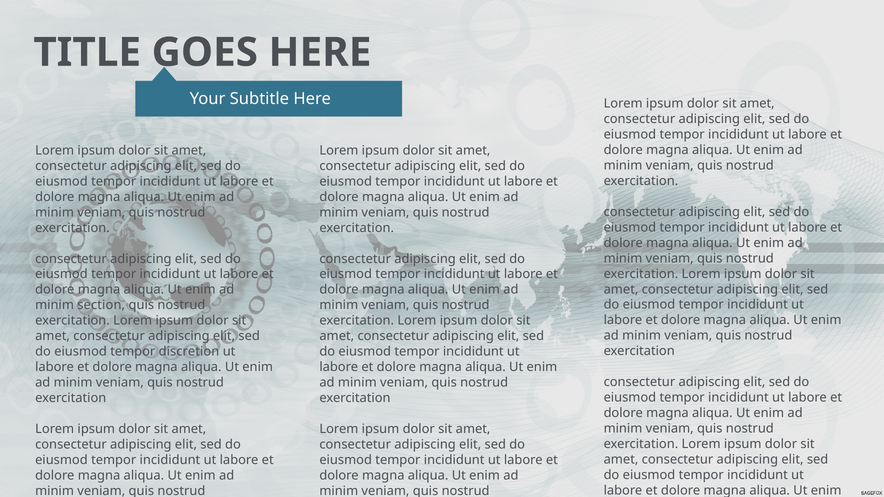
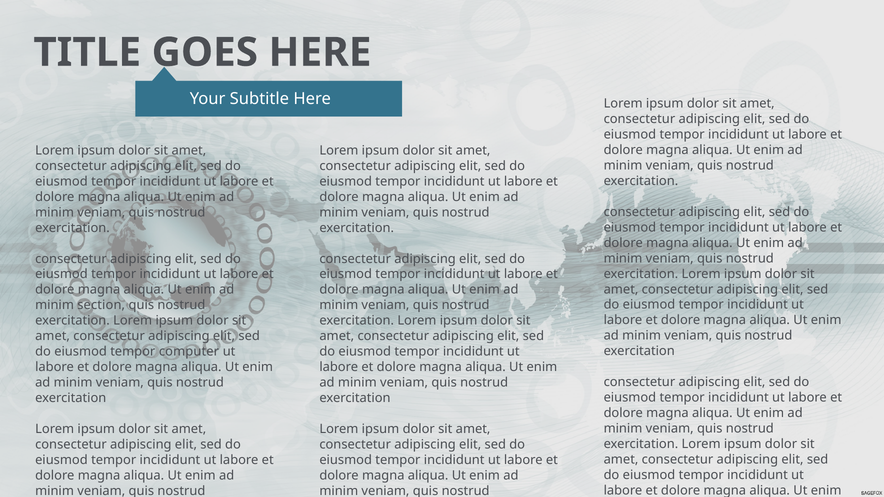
discretion: discretion -> computer (189, 352)
